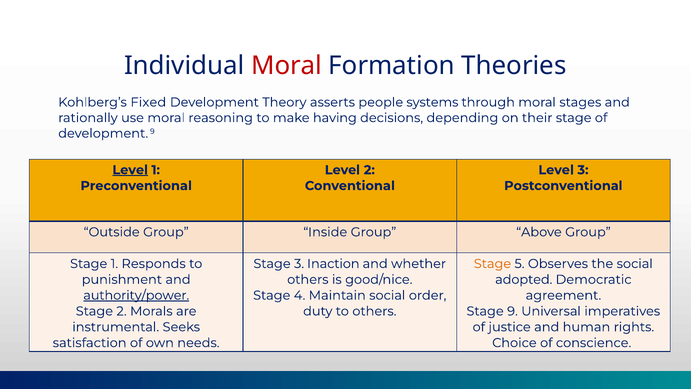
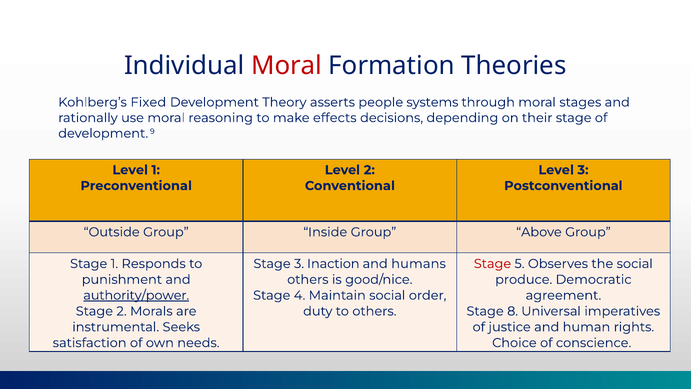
having: having -> effects (335, 118)
Level underline: present -> none (130, 170)
whether: whether -> humans (419, 264)
Stage colour: orange -> red (492, 264)
adopted: adopted -> produce (524, 279)
Stage 9: 9 -> 8 (513, 311)
